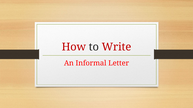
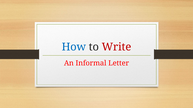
How colour: red -> blue (74, 47)
